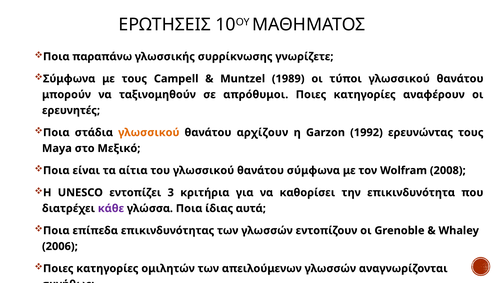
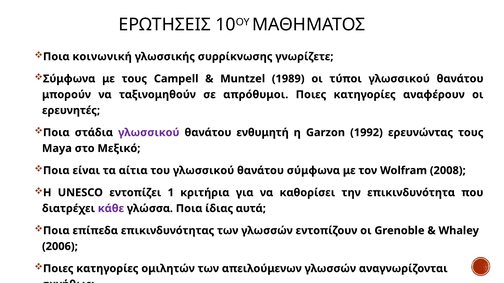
παραπάνω: παραπάνω -> κοινωνική (102, 57)
γλωσσικού colour: orange -> purple (149, 133)
αρχίζουν: αρχίζουν -> ενθυμητή (263, 133)
3: 3 -> 1 (171, 193)
